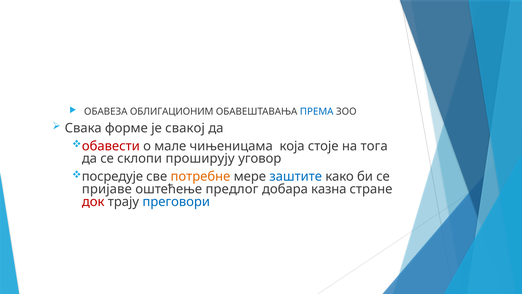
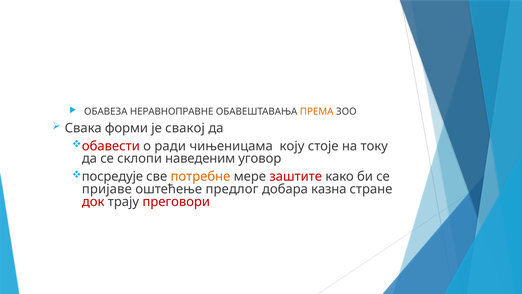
ОБЛИГАЦИОНИМ: ОБЛИГАЦИОНИМ -> НЕРАВНОПРАВНЕ (172, 112)
ПРЕМА colour: blue -> orange (317, 112)
форме: форме -> форми (126, 128)
мале: мале -> ради (170, 146)
која: која -> коју (292, 146)
тога: тога -> току (374, 146)
проширују: проширују -> наведеним (200, 158)
заштите colour: blue -> red (296, 176)
преговори colour: blue -> red (176, 201)
